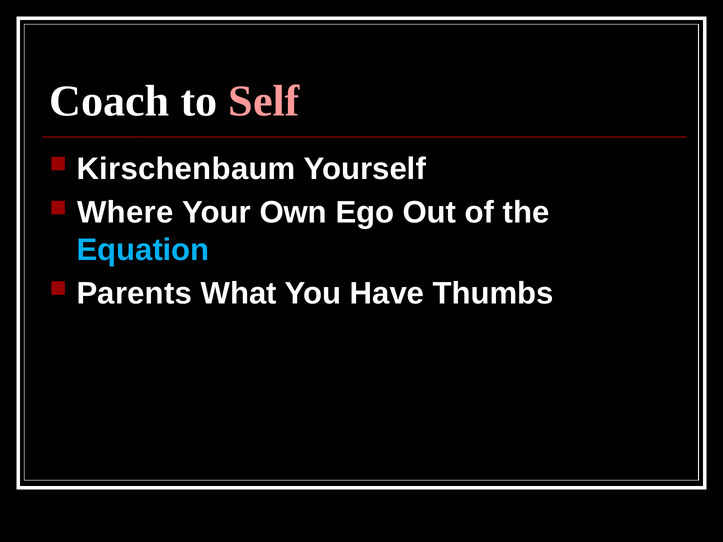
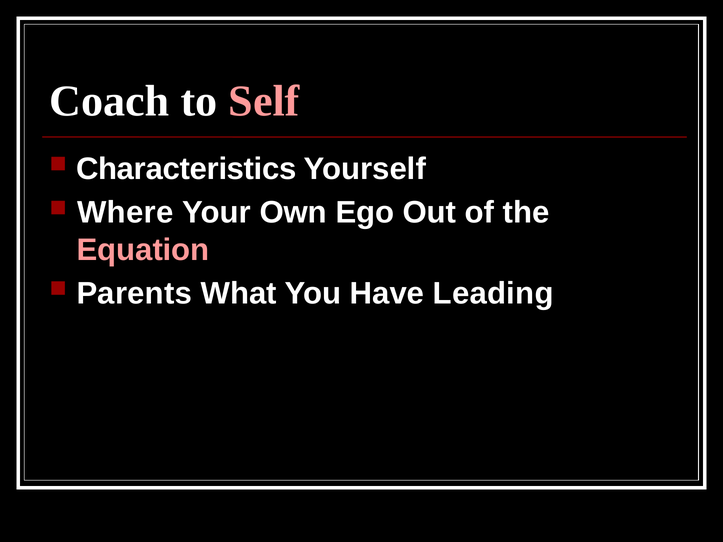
Kirschenbaum: Kirschenbaum -> Characteristics (186, 169)
Equation colour: light blue -> pink (143, 250)
Thumbs: Thumbs -> Leading (493, 294)
